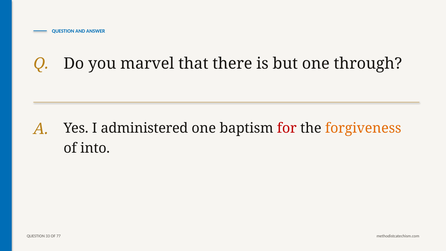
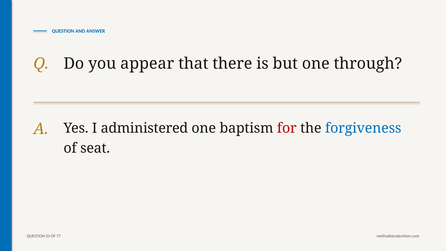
marvel: marvel -> appear (147, 64)
forgiveness colour: orange -> blue (363, 128)
into: into -> seat (95, 148)
